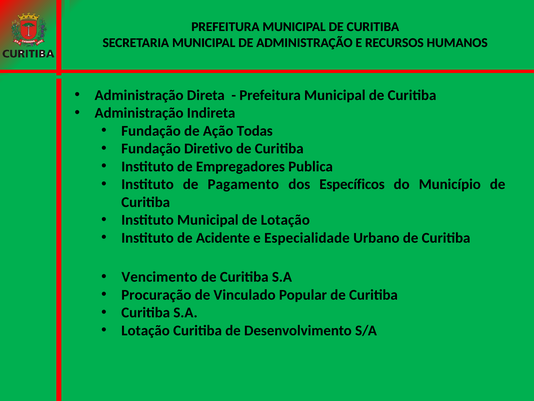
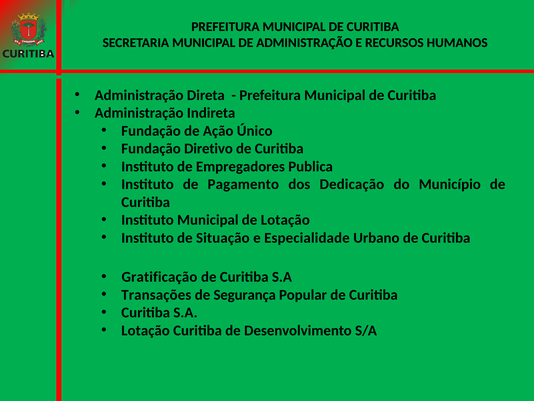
Todas: Todas -> Único (255, 131)
Específicos: Específicos -> Dedicação (352, 184)
Acidente: Acidente -> Situação (223, 238)
Vencimento: Vencimento -> Gratificação (159, 277)
Procuração: Procuração -> Transações (156, 294)
Vinculado: Vinculado -> Segurança (245, 294)
